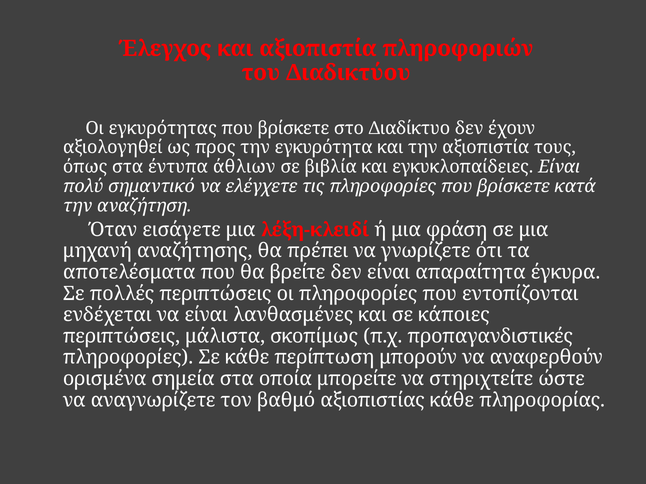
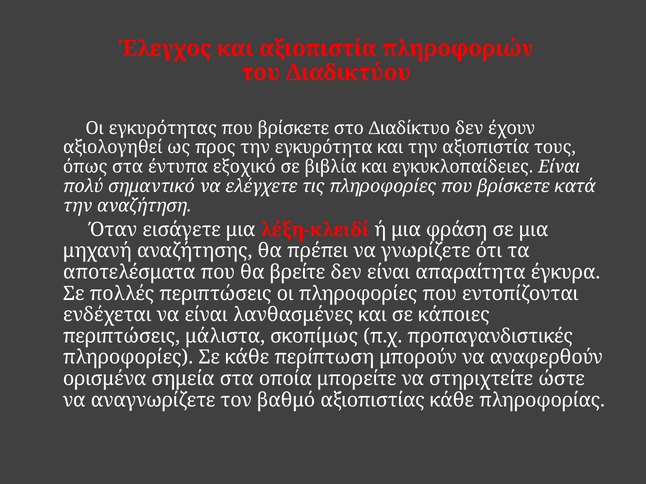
άθλιων: άθλιων -> εξοχικό (244, 167)
